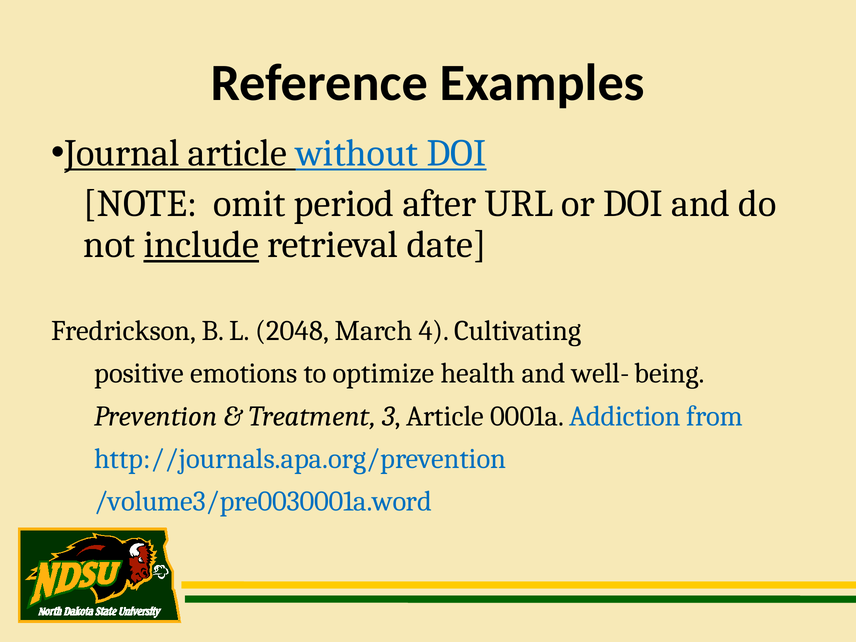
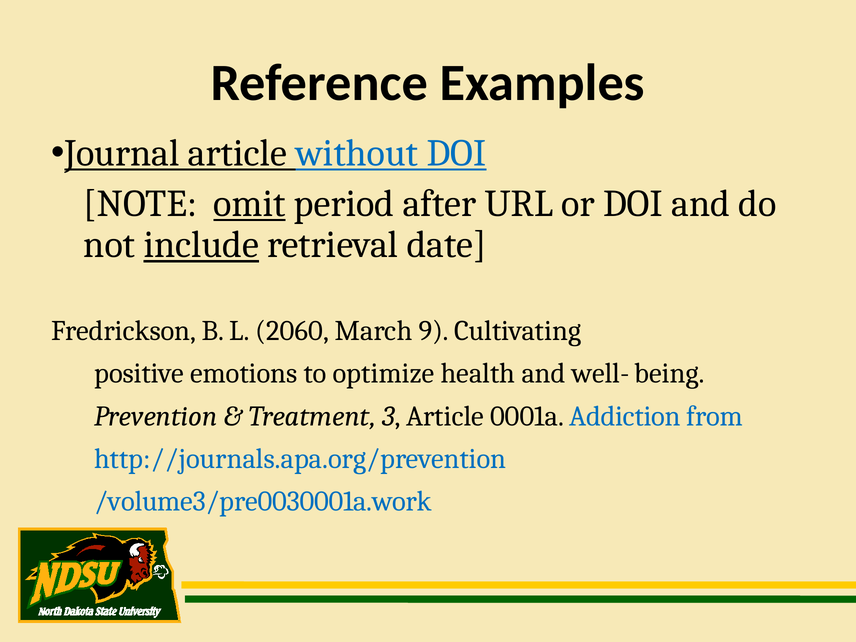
omit underline: none -> present (250, 204)
2048: 2048 -> 2060 (292, 331)
4: 4 -> 9 (434, 331)
/volume3/pre0030001a.word: /volume3/pre0030001a.word -> /volume3/pre0030001a.work (263, 501)
